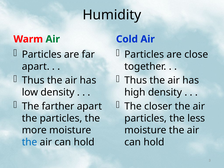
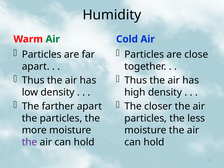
the colour: blue -> purple (30, 142)
